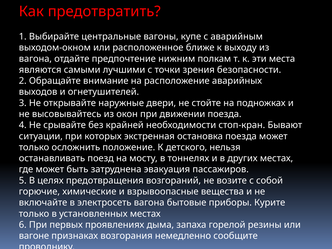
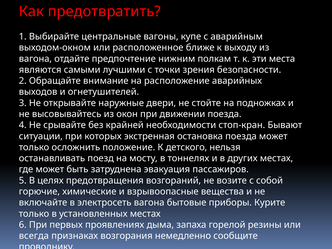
вагоне: вагоне -> всегда (34, 236)
